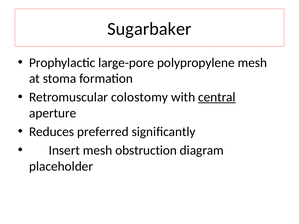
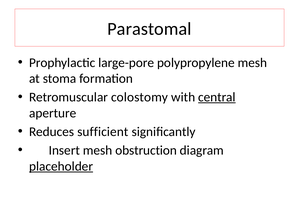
Sugarbaker: Sugarbaker -> Parastomal (149, 29)
preferred: preferred -> sufficient (103, 132)
placeholder underline: none -> present (61, 166)
